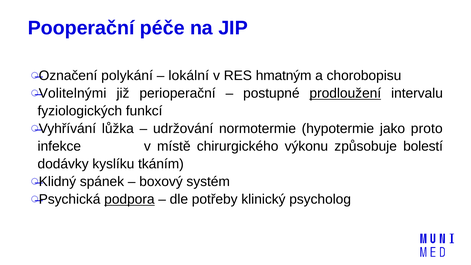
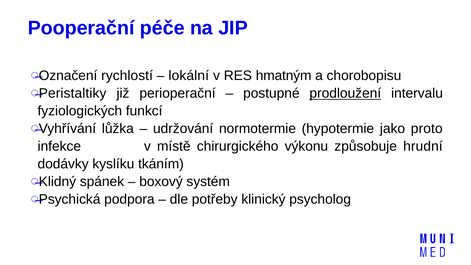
polykání: polykání -> rychlostí (127, 76)
Volitelnými: Volitelnými -> Peristaltiky (73, 93)
bolestí: bolestí -> hrudní (423, 146)
podpora underline: present -> none (129, 199)
